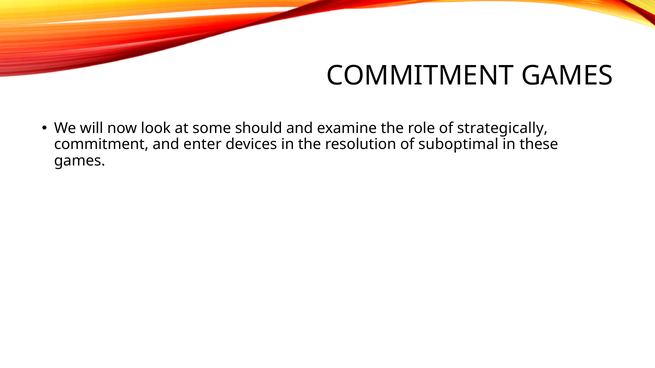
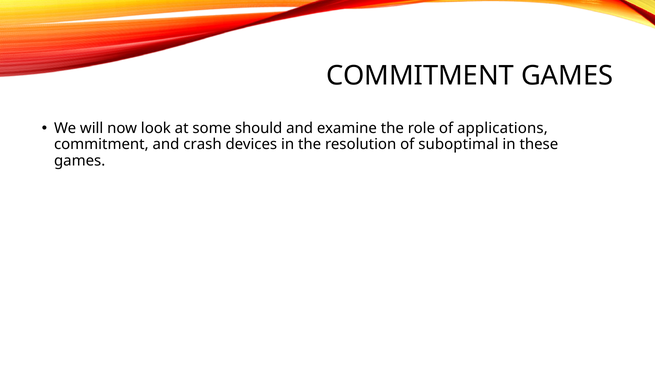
strategically: strategically -> applications (502, 128)
enter: enter -> crash (202, 145)
